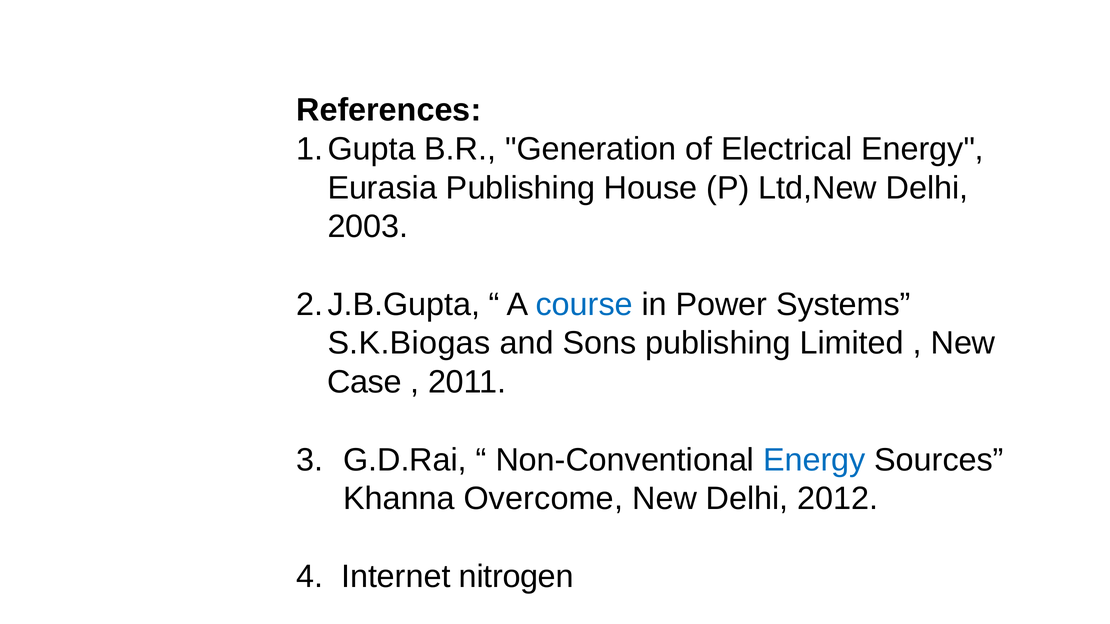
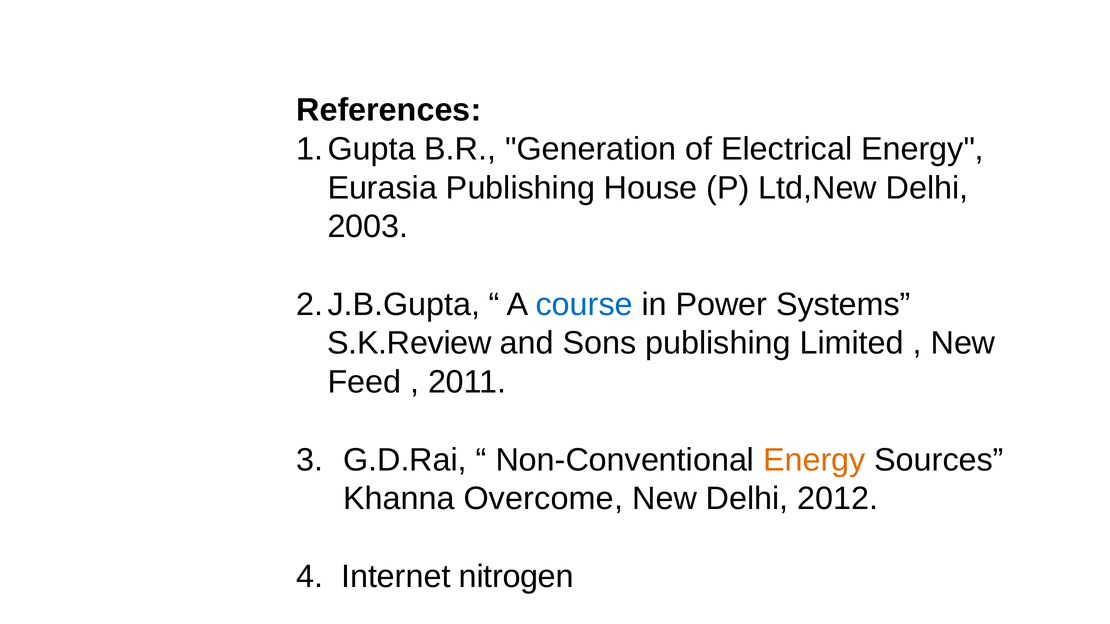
S.K.Biogas: S.K.Biogas -> S.K.Review (409, 344)
Case: Case -> Feed (364, 382)
Energy colour: blue -> orange (814, 460)
